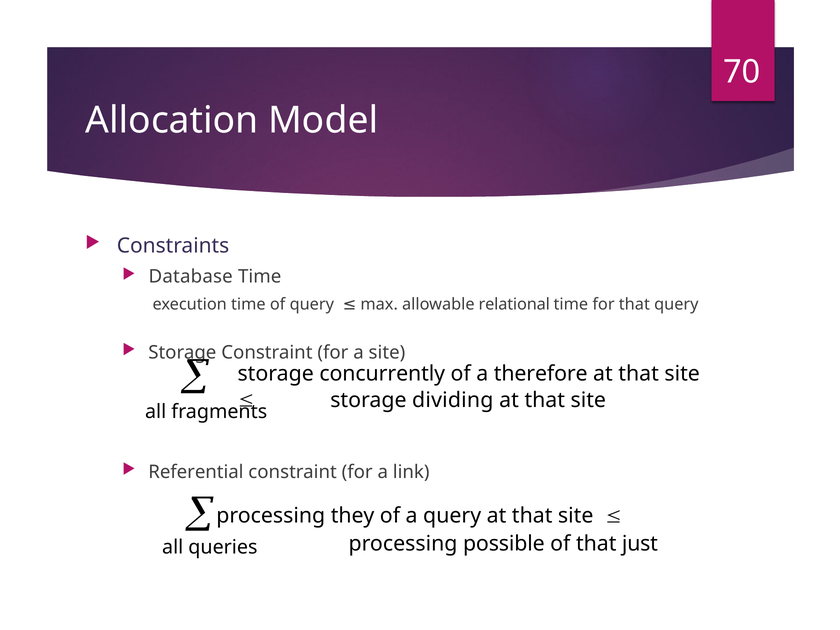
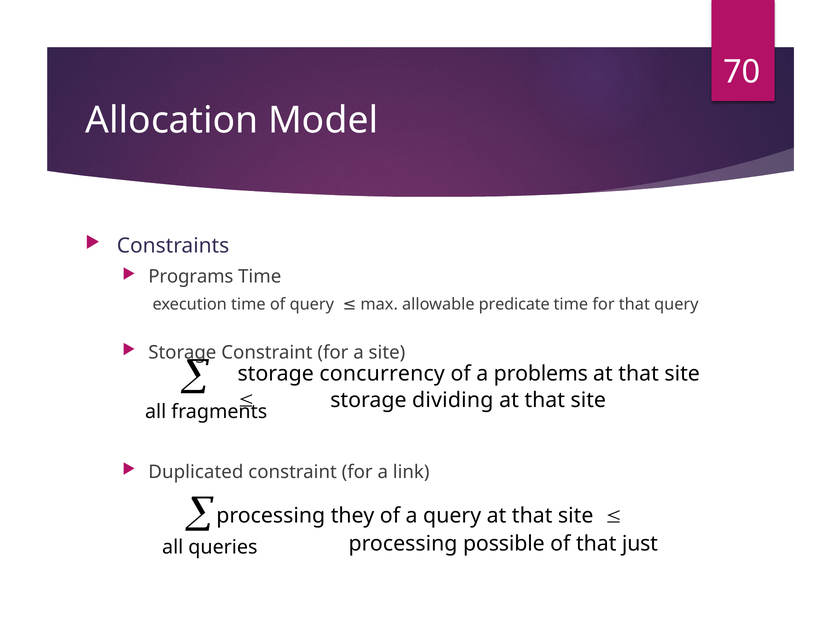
Database: Database -> Programs (191, 277)
relational: relational -> predicate (514, 304)
concurrently: concurrently -> concurrency (382, 374)
therefore: therefore -> problems (541, 374)
Referential: Referential -> Duplicated (196, 472)
